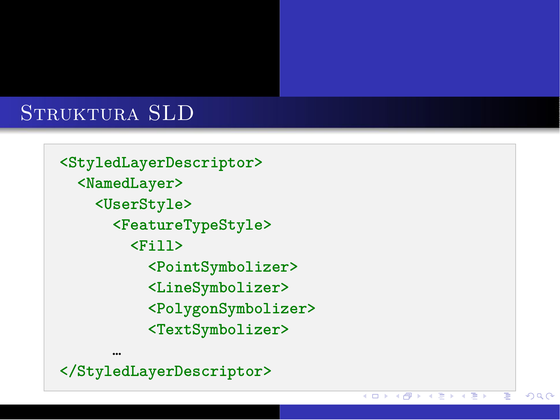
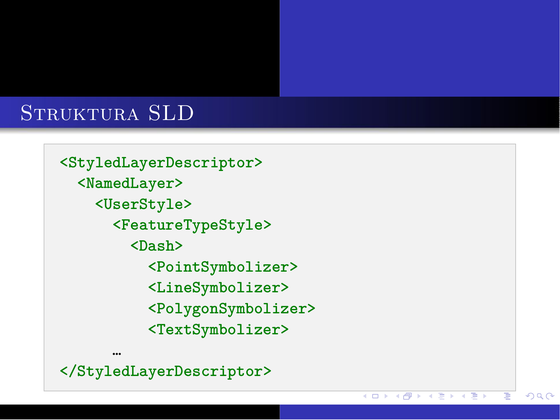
<Fill>: <Fill> -> <Dash> (157, 245)
